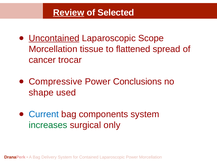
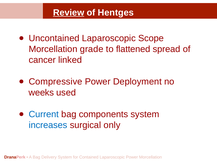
Selected: Selected -> Hentges (116, 12)
Uncontained underline: present -> none (54, 38)
tissue: tissue -> grade (92, 49)
trocar: trocar -> linked (70, 60)
Conclusions: Conclusions -> Deployment (137, 82)
shape: shape -> weeks (41, 92)
increases colour: green -> blue (48, 125)
